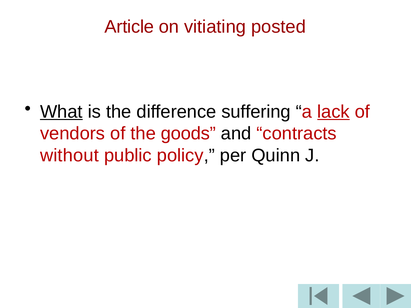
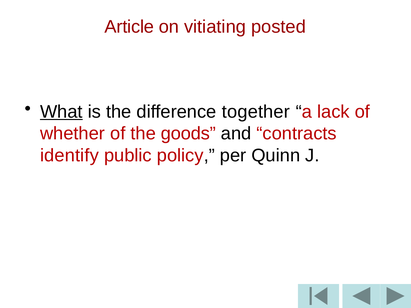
suffering: suffering -> together (256, 112)
lack underline: present -> none (333, 112)
vendors: vendors -> whether (73, 134)
without: without -> identify (69, 156)
